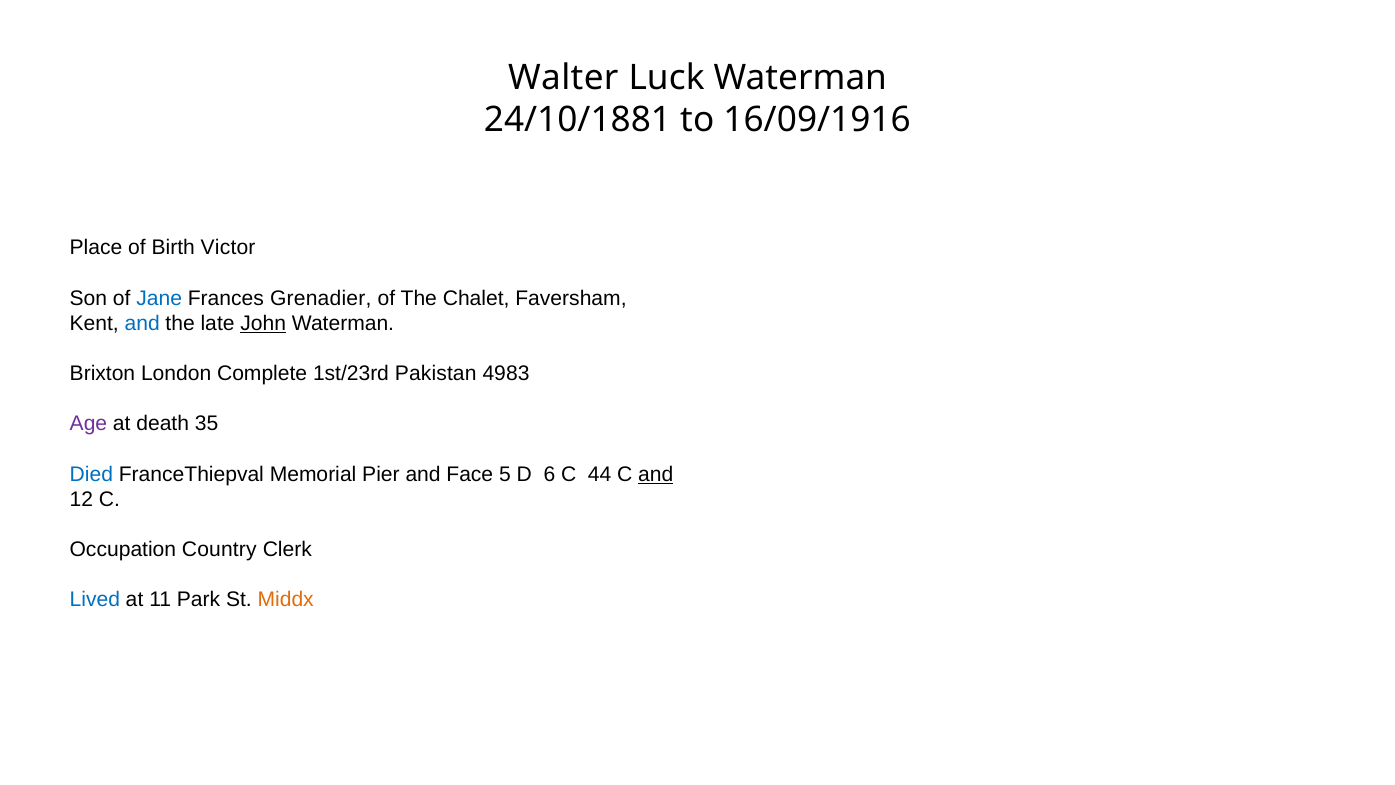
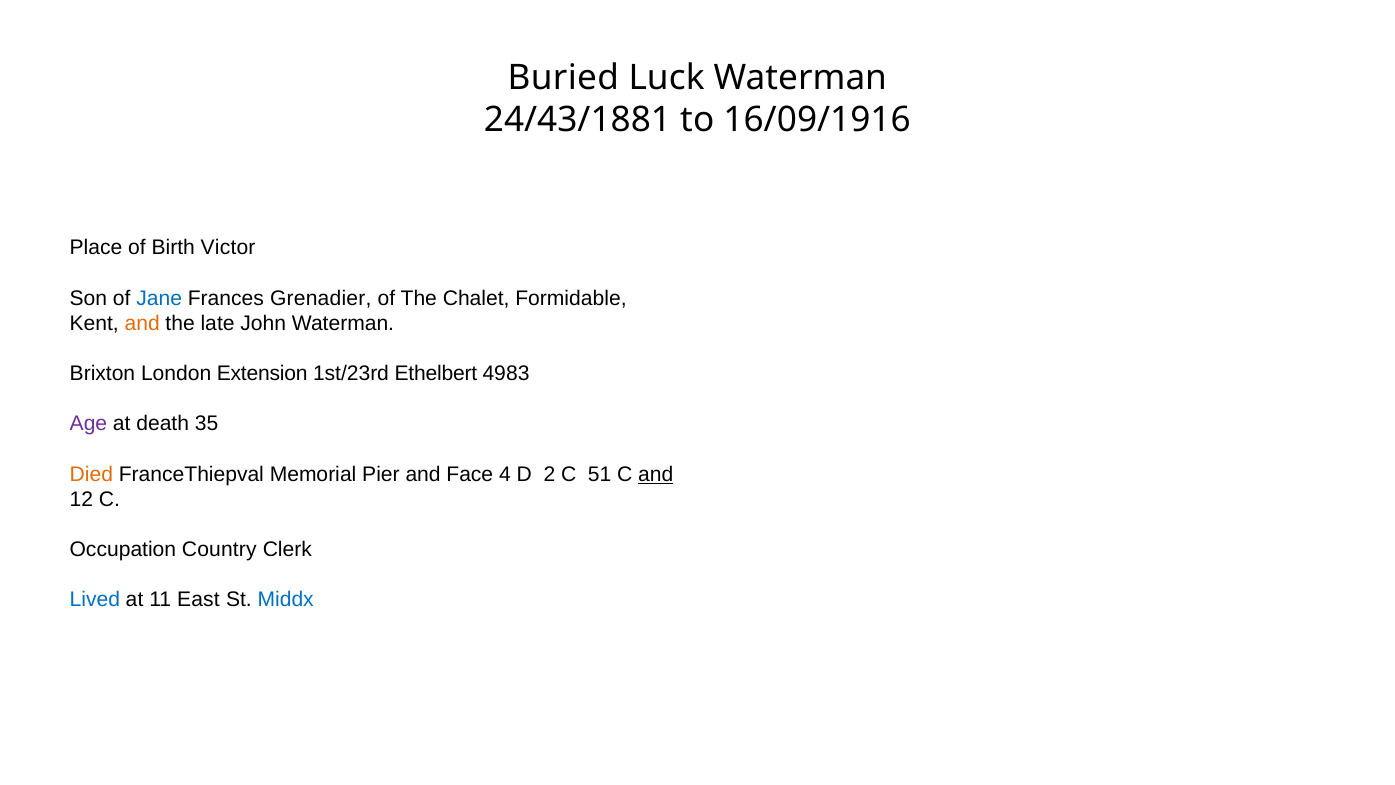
Walter: Walter -> Buried (563, 78)
24/10/1881: 24/10/1881 -> 24/43/1881 (577, 120)
Faversham: Faversham -> Formidable (571, 298)
and colour: blue -> orange (142, 323)
John underline: present -> none (263, 323)
Complete: Complete -> Extension (262, 374)
Pakistan: Pakistan -> Ethelbert (436, 374)
Died colour: blue -> orange (91, 474)
5: 5 -> 4 (505, 474)
6: 6 -> 2 (549, 474)
44: 44 -> 51 (600, 474)
Park: Park -> East (198, 600)
Middx colour: orange -> blue (286, 600)
